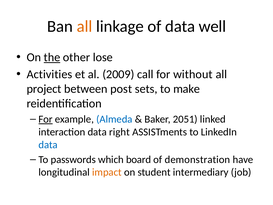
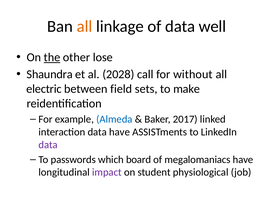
Activities: Activities -> Shaundra (50, 74)
2009: 2009 -> 2028 (118, 74)
project: project -> electric (44, 89)
post: post -> field (121, 89)
For underline: present -> none (46, 119)
2051: 2051 -> 2017 (185, 119)
data right: right -> have (119, 132)
data colour: blue -> purple (48, 145)
demonstration: demonstration -> megalomaniacs (198, 159)
impact colour: orange -> purple (107, 172)
intermediary: intermediary -> physiological (201, 172)
